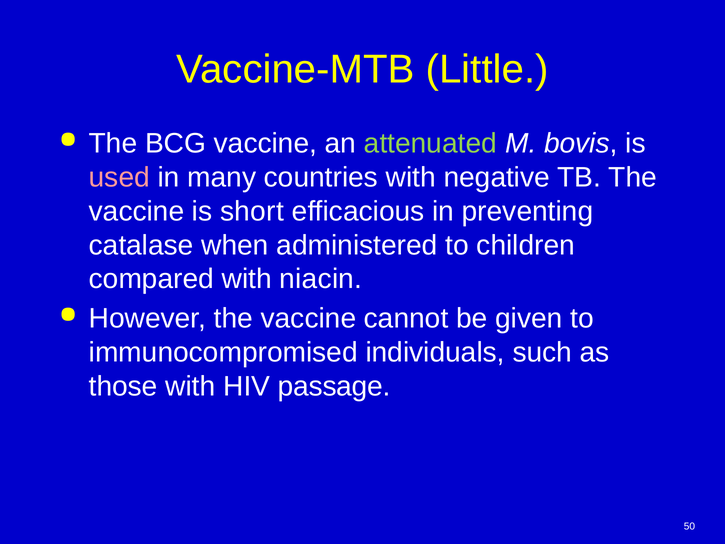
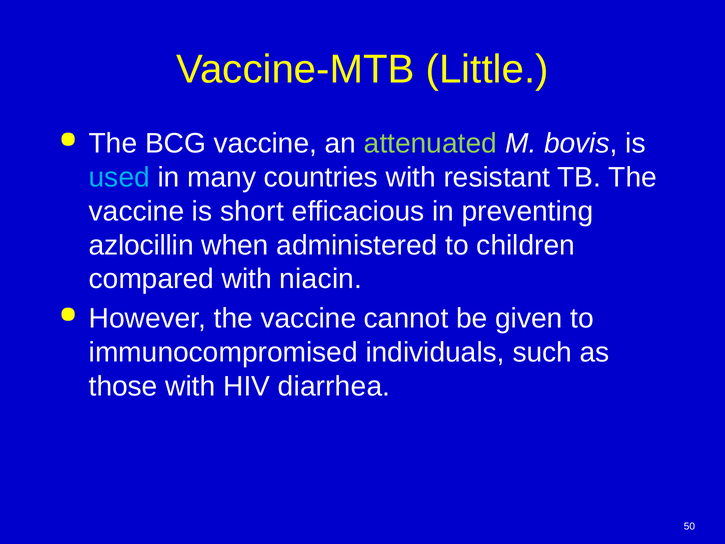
used colour: pink -> light blue (119, 177)
negative: negative -> resistant (497, 177)
catalase: catalase -> azlocillin (141, 245)
passage: passage -> diarrhea (334, 386)
